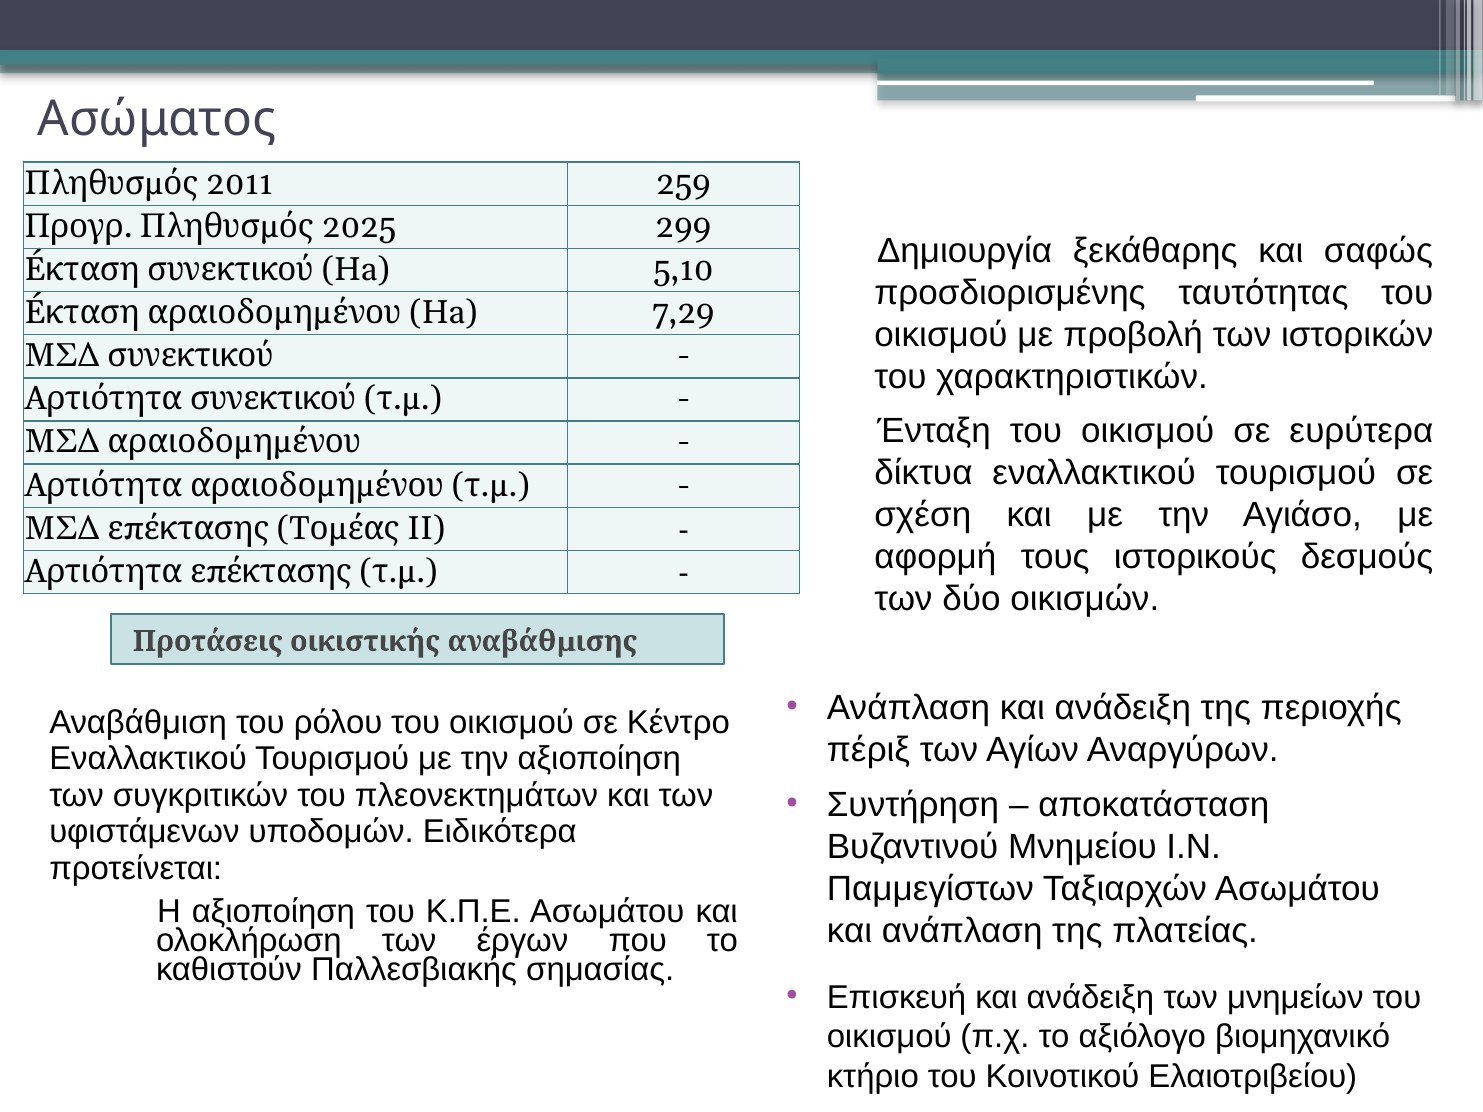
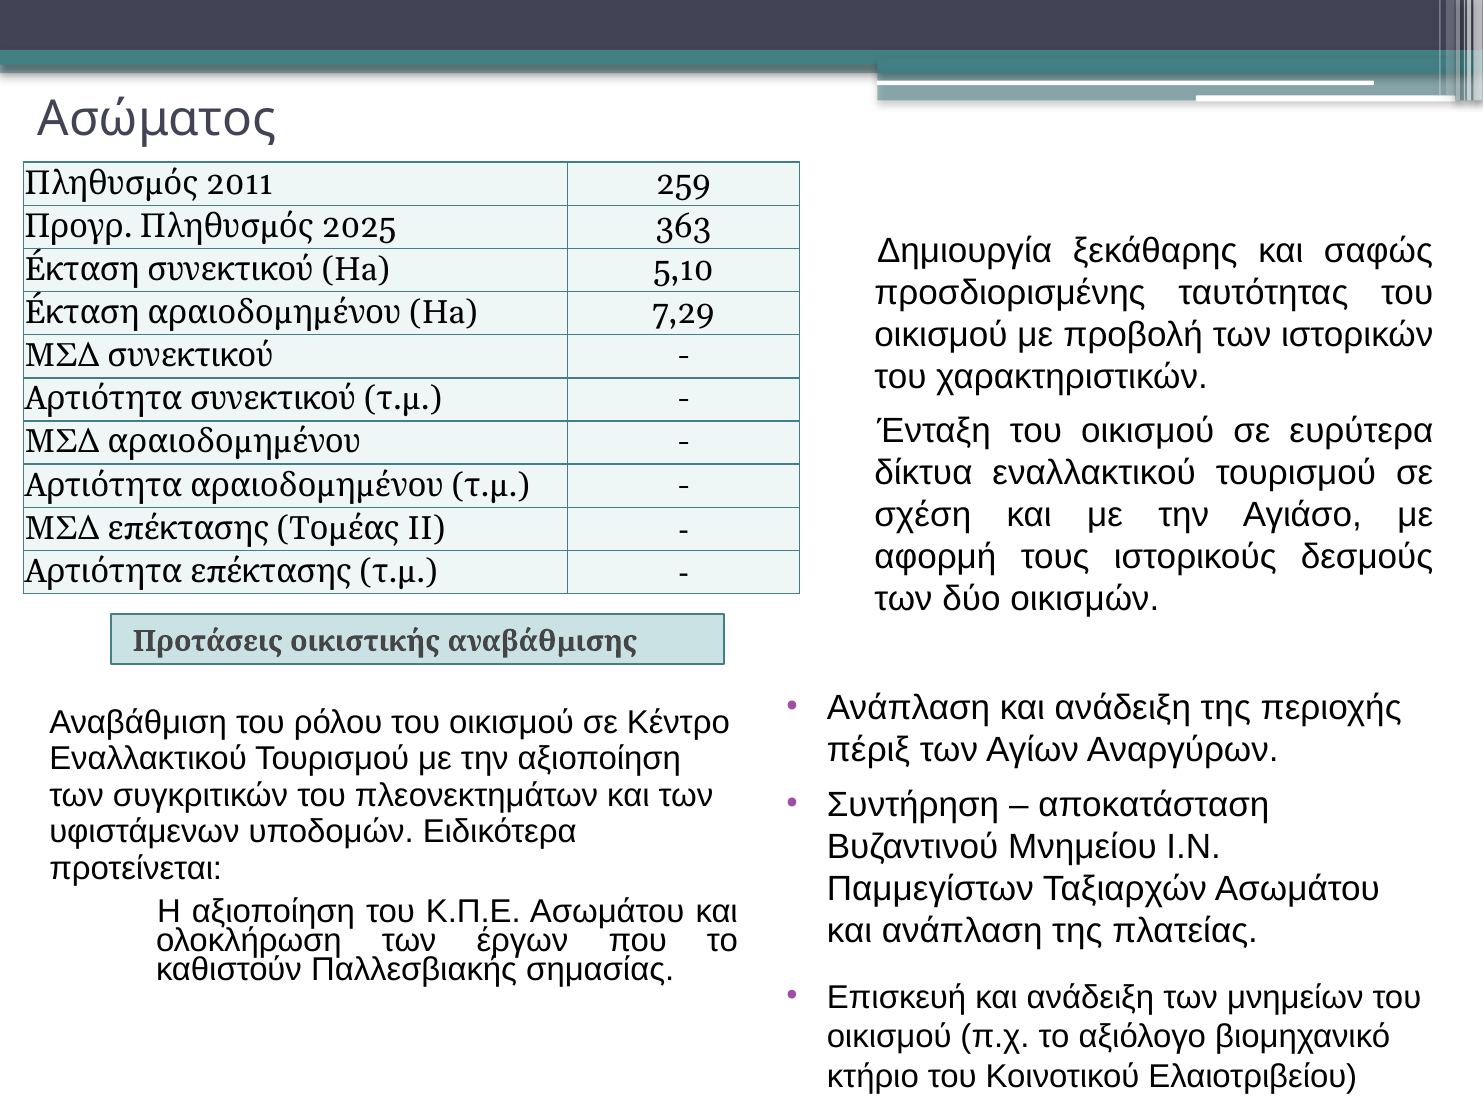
299: 299 -> 363 (683, 226)
